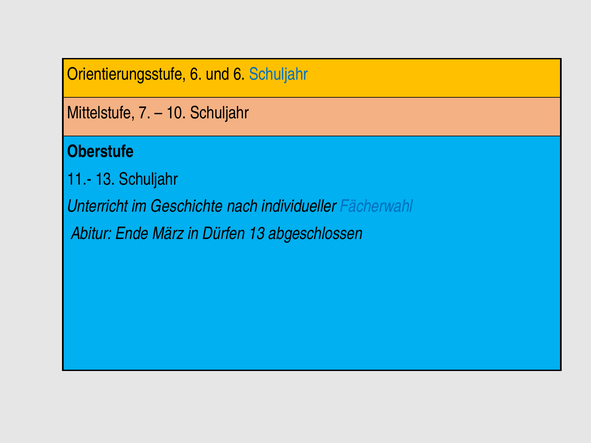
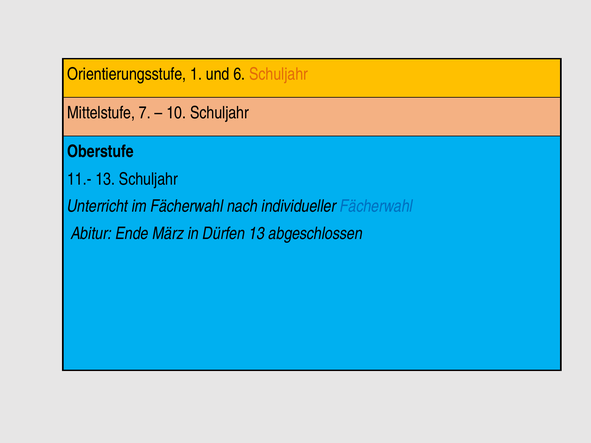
Orientierungsstufe 6: 6 -> 1 (196, 74)
Schuljahr colour: blue -> orange (279, 74)
im Geschichte: Geschichte -> Fächerwahl (187, 206)
